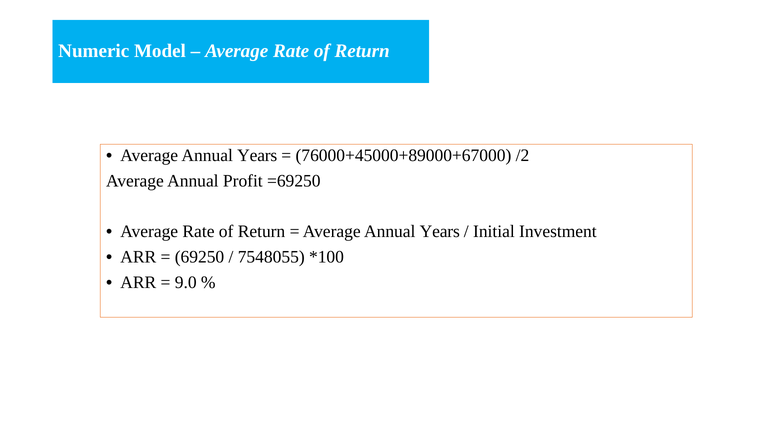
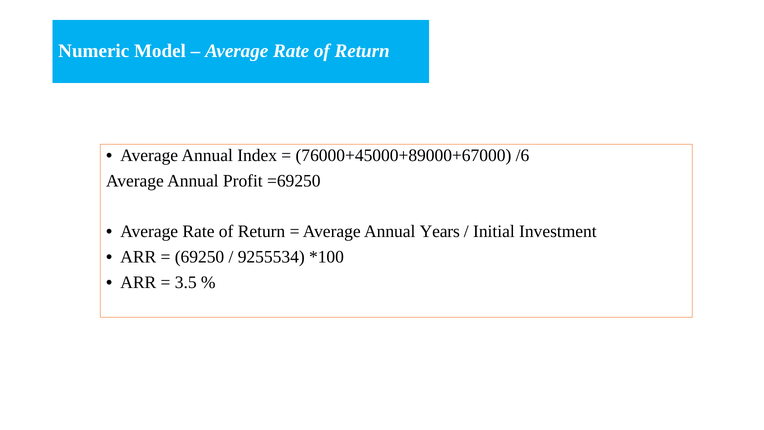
Years: Years -> Index (257, 155)
/2: /2 -> /6 (522, 155)
7548055: 7548055 -> 9255534 (271, 257)
9.0: 9.0 -> 3.5 (186, 282)
